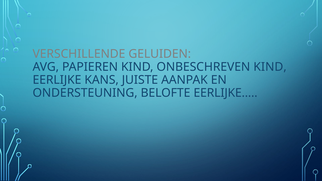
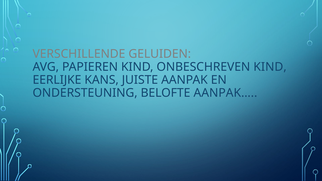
EERLIJKE…: EERLIJKE… -> AANPAK… (225, 93)
